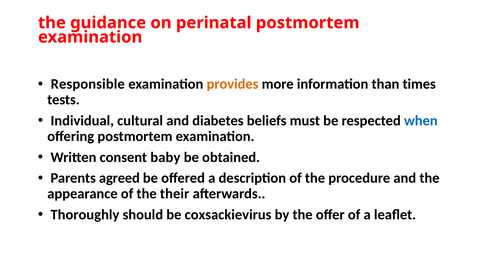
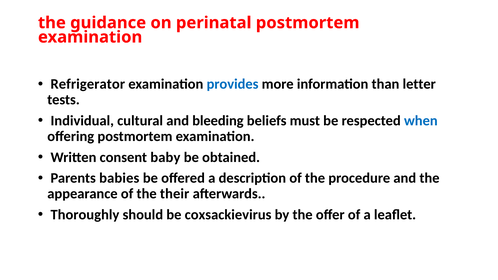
Responsible: Responsible -> Refrigerator (88, 84)
provides colour: orange -> blue (233, 84)
times: times -> letter (419, 84)
diabetes: diabetes -> bleeding (218, 121)
agreed: agreed -> babies (119, 178)
